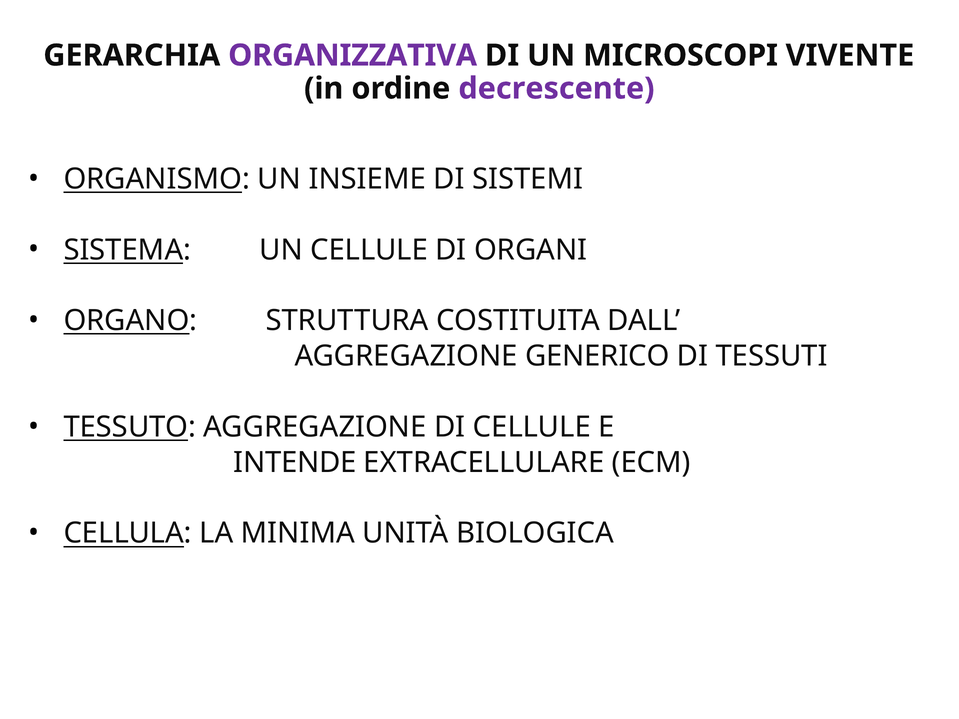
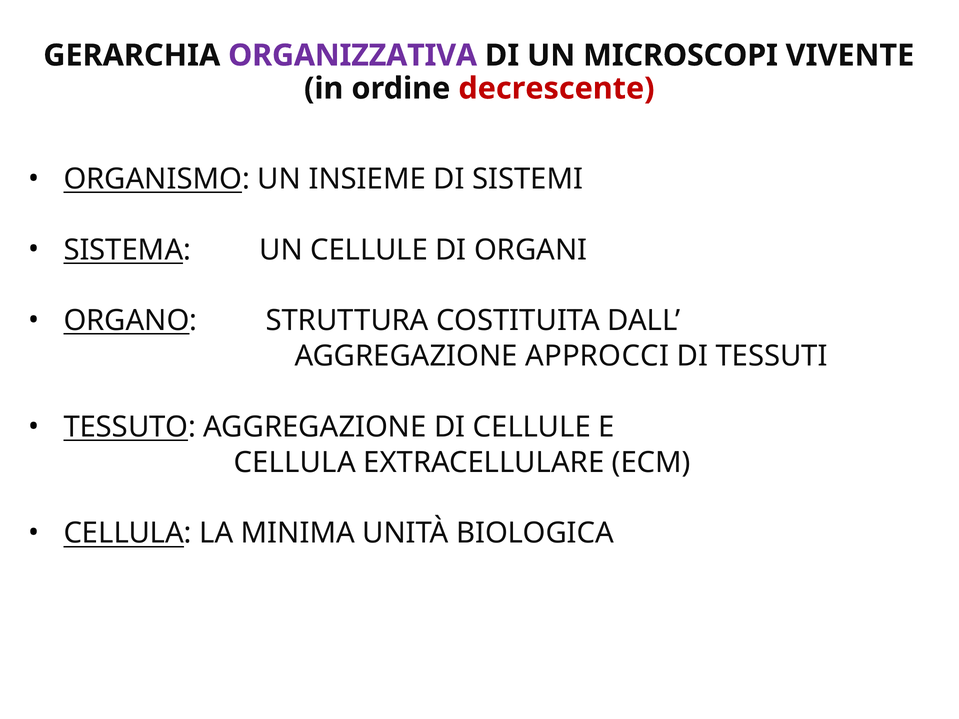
decrescente colour: purple -> red (556, 89)
GENERICO: GENERICO -> APPROCCI (597, 356)
INTENDE: INTENDE -> CELLULA (295, 463)
